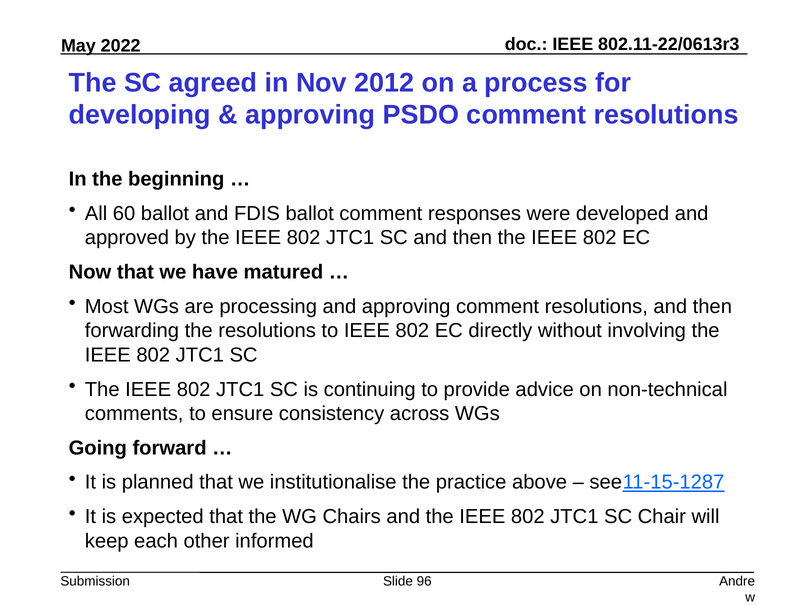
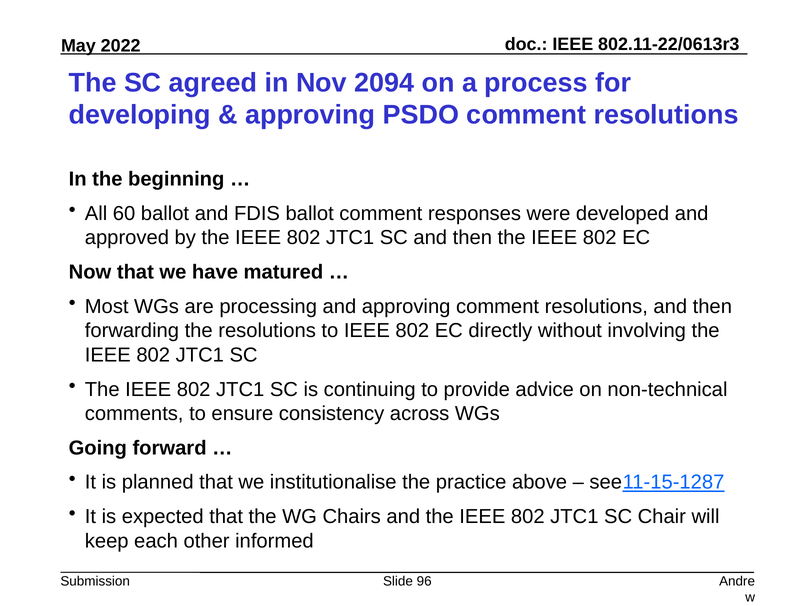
2012: 2012 -> 2094 (384, 83)
